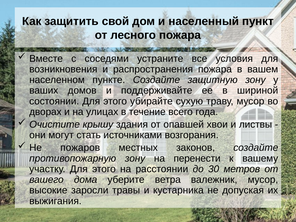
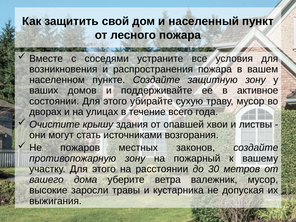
шириной: шириной -> активное (258, 91)
перенести: перенести -> пожарный (197, 158)
